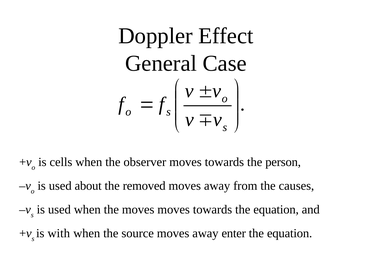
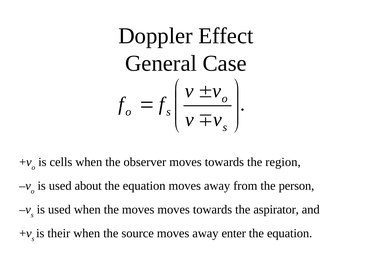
person: person -> region (283, 162)
removed: removed -> equation (144, 186)
causes: causes -> person (296, 186)
towards the equation: equation -> aspirator (276, 210)
with: with -> their (59, 233)
